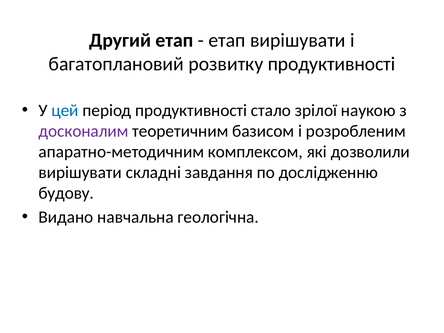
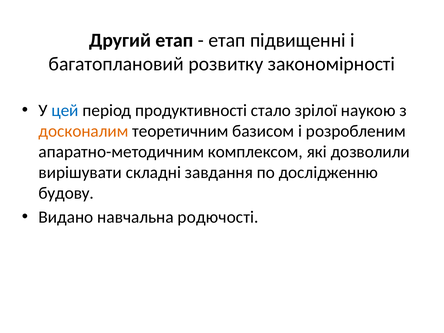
етап вирішувати: вирішувати -> підвищенні (298, 40)
розвитку продуктивності: продуктивності -> закономірності (331, 64)
досконалим colour: purple -> orange (84, 131)
геологічна: геологічна -> родючості (218, 217)
